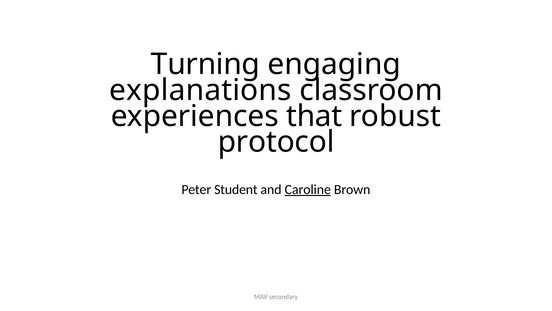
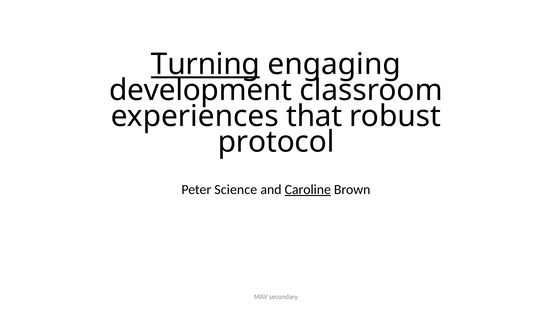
Turning underline: none -> present (205, 64)
explanations: explanations -> development (201, 90)
Student: Student -> Science (236, 189)
